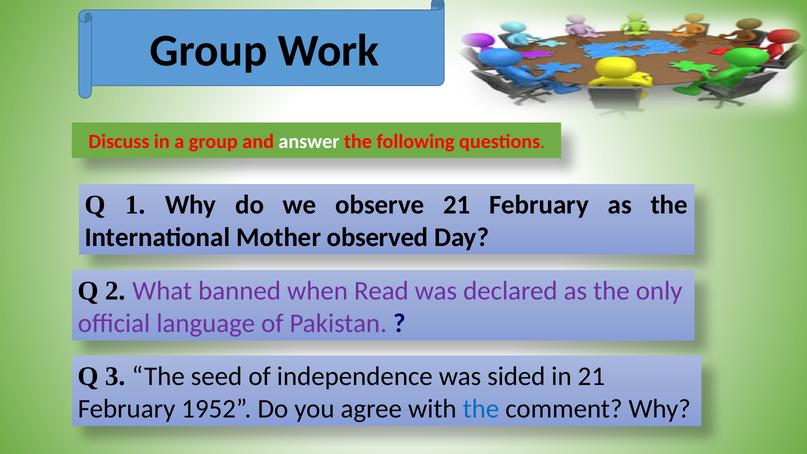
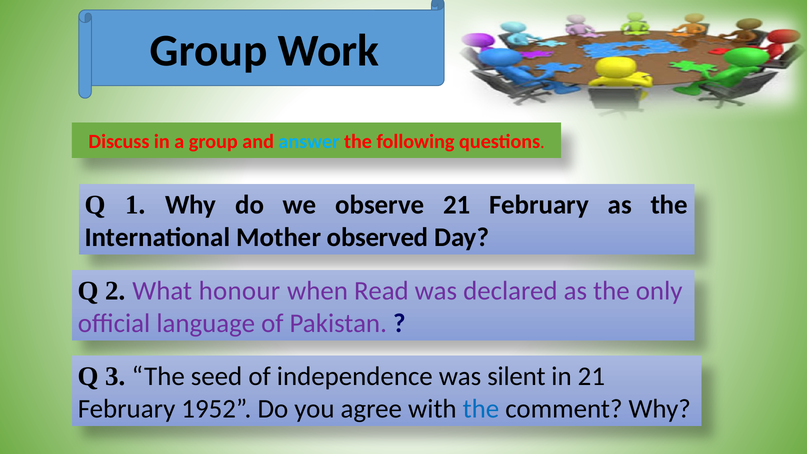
answer colour: white -> light blue (309, 142)
banned: banned -> honour (239, 291)
sided: sided -> silent (516, 376)
